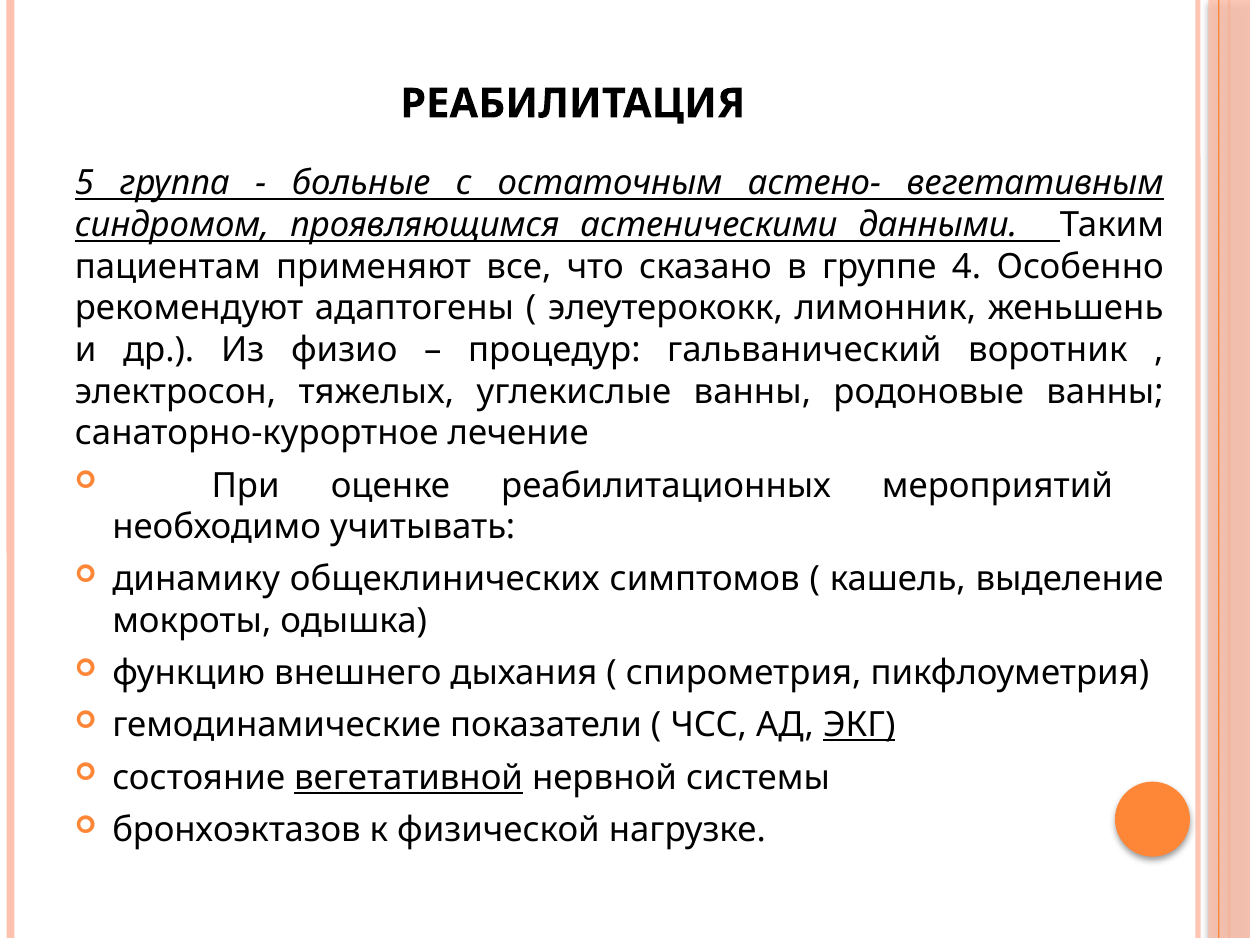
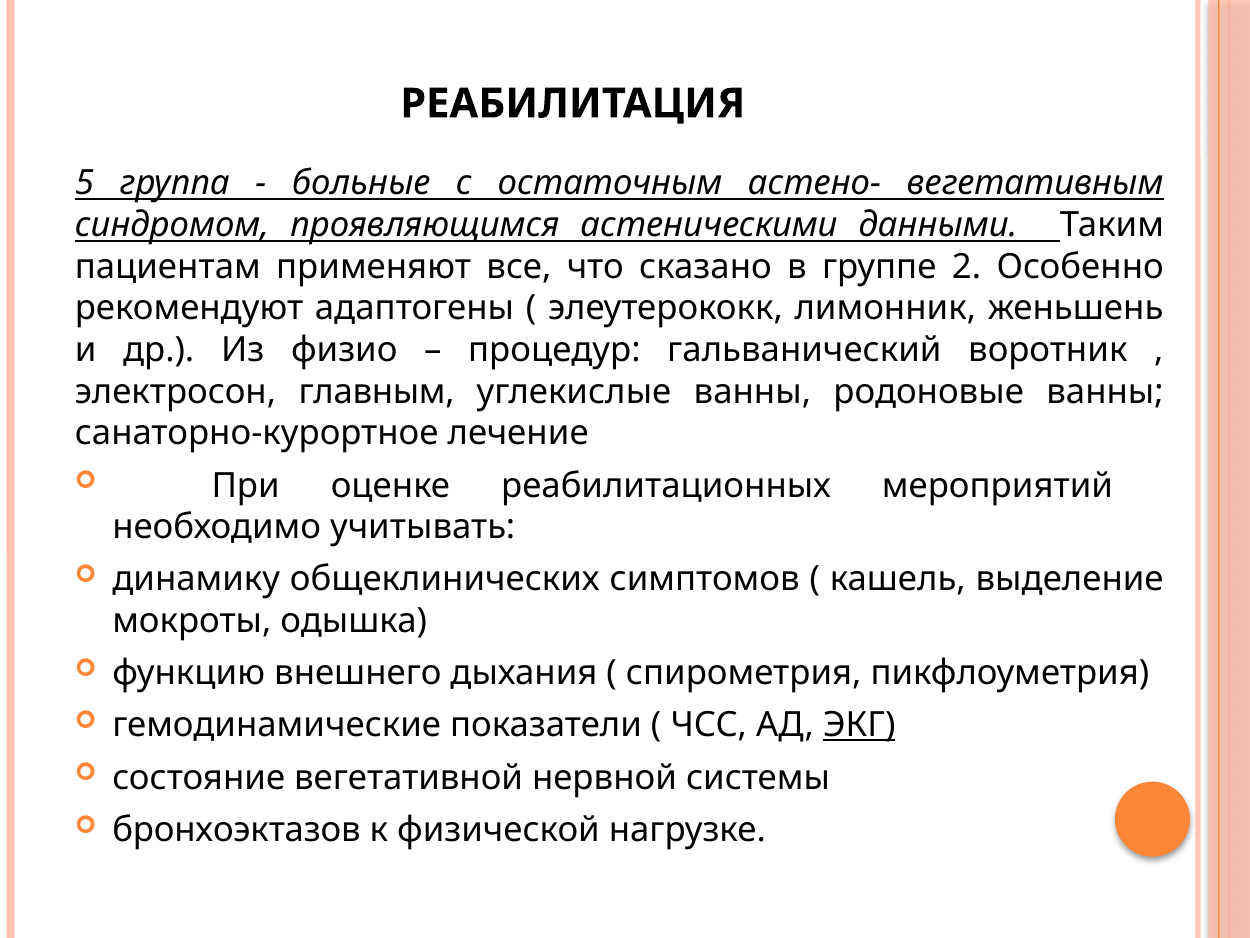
4: 4 -> 2 (967, 267)
тяжелых: тяжелых -> главным (377, 392)
вегетативной underline: present -> none (409, 777)
